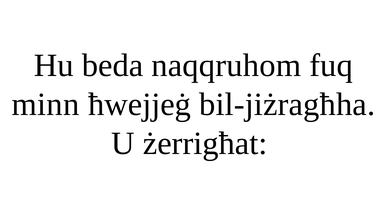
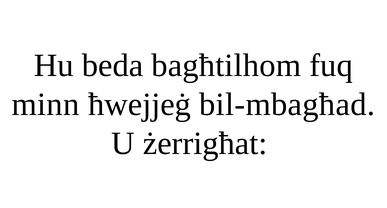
naqqruhom: naqqruhom -> bagħtilhom (226, 65)
bil-jiżragħha: bil-jiżragħha -> bil-mbagħad (287, 105)
